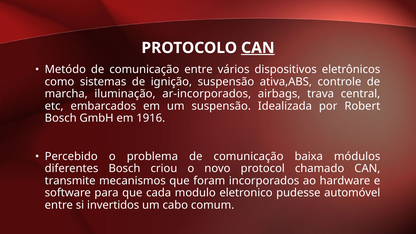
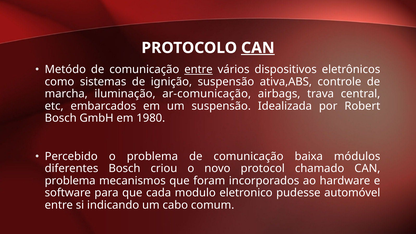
entre underline: none -> present (198, 70)
ar-incorporados: ar-incorporados -> ar-comunicação (207, 94)
1916: 1916 -> 1980 (151, 118)
transmite: transmite -> problema (70, 181)
invertidos: invertidos -> indicando (113, 205)
